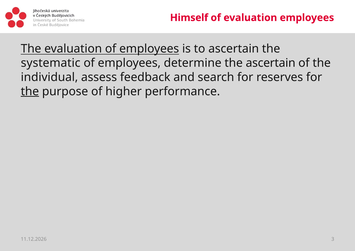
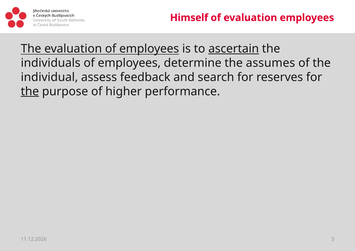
ascertain underline: none -> present (234, 49)
systematic: systematic -> individuals (51, 63)
the ascertain: ascertain -> assumes (270, 63)
